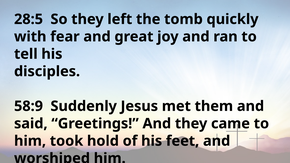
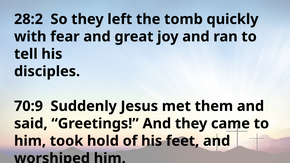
28:5: 28:5 -> 28:2 (29, 19)
58:9: 58:9 -> 70:9 (29, 106)
